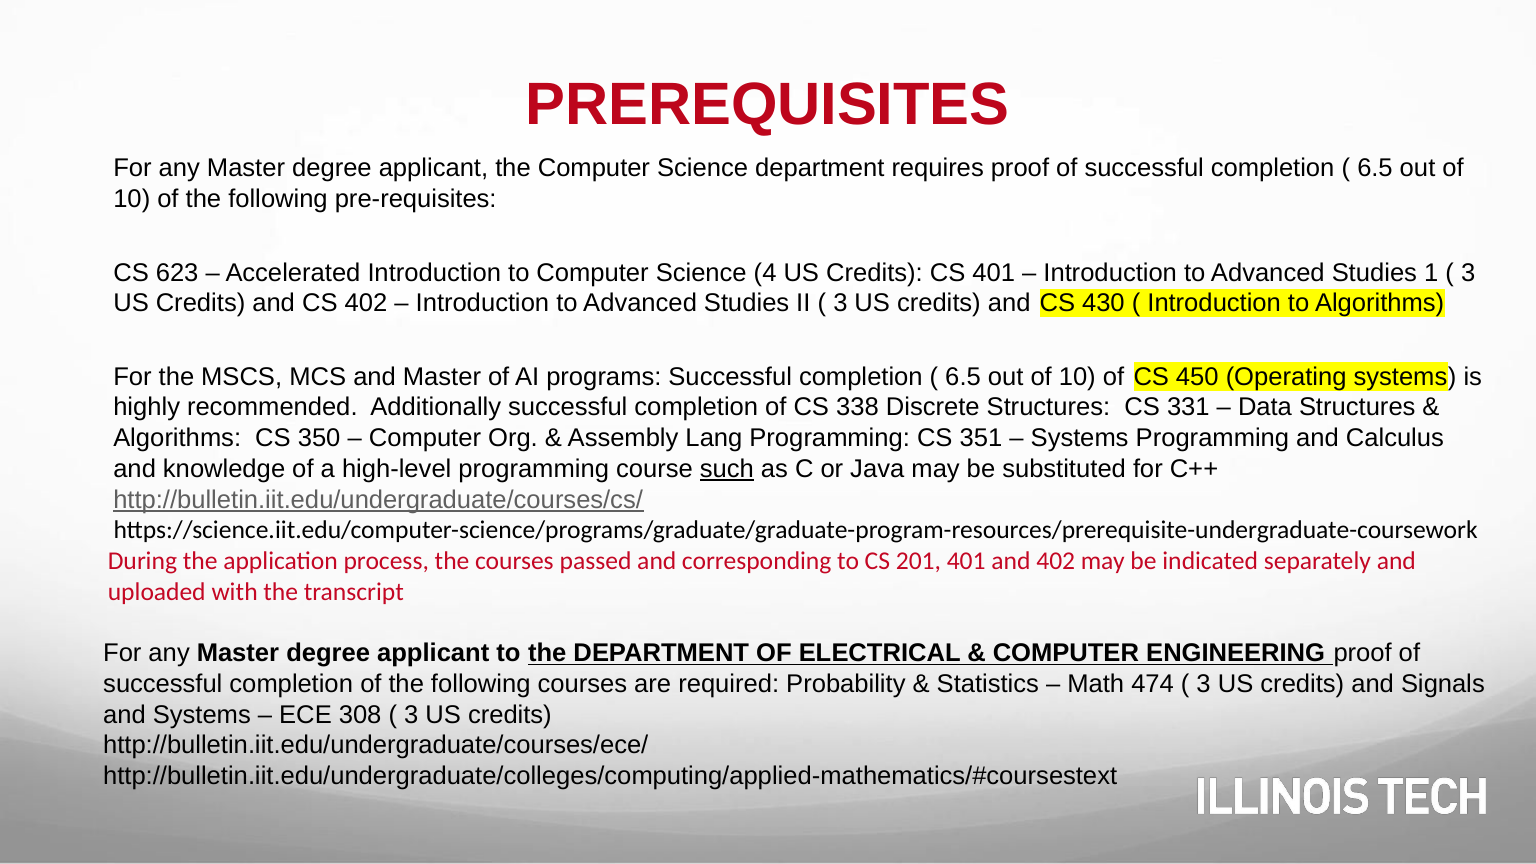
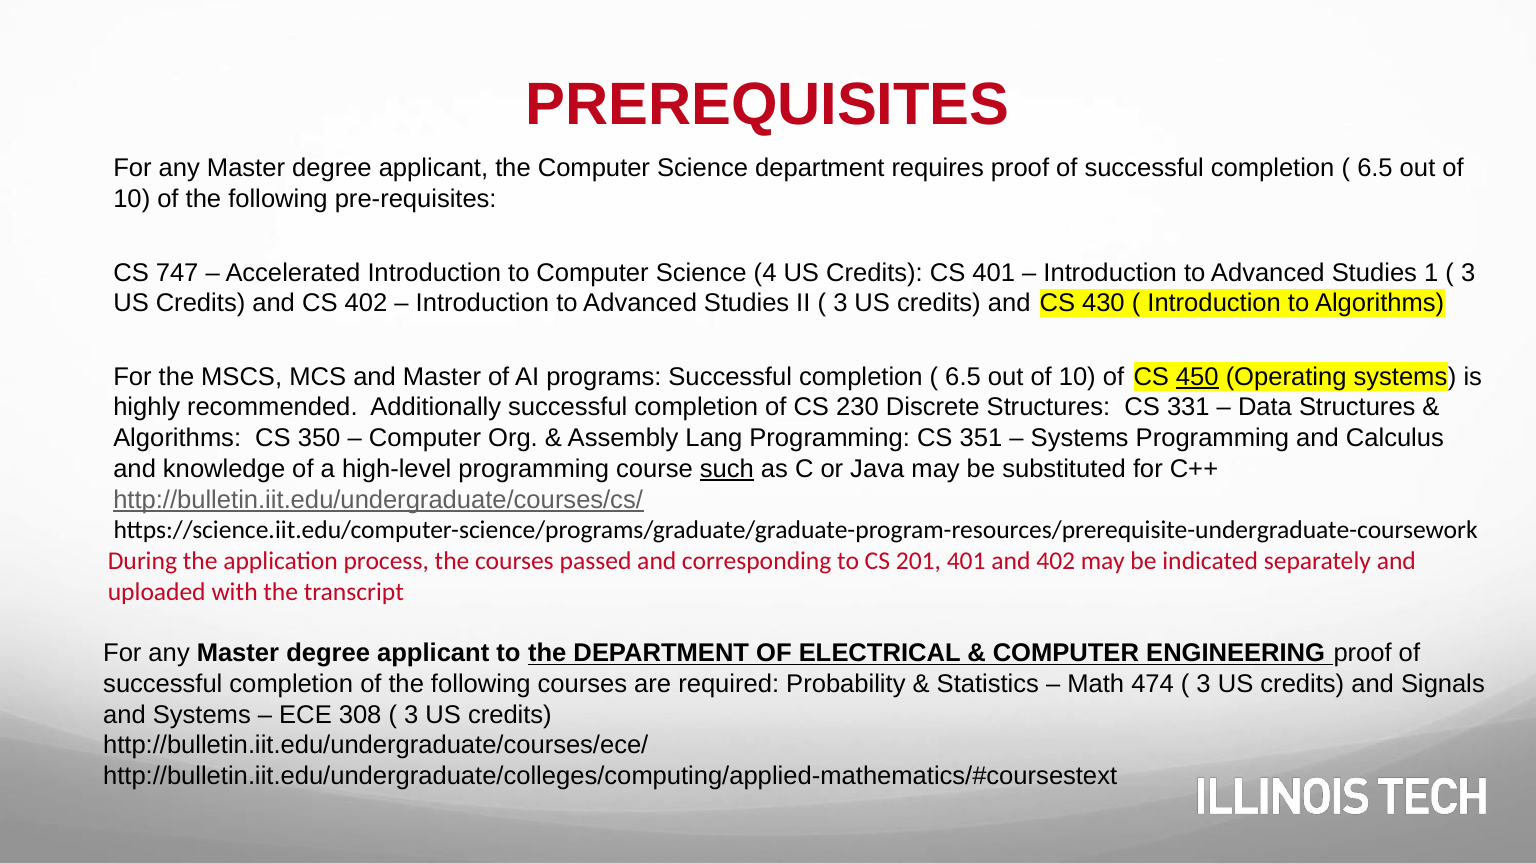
623: 623 -> 747 (177, 273)
450 underline: none -> present (1197, 377)
338: 338 -> 230 (858, 408)
